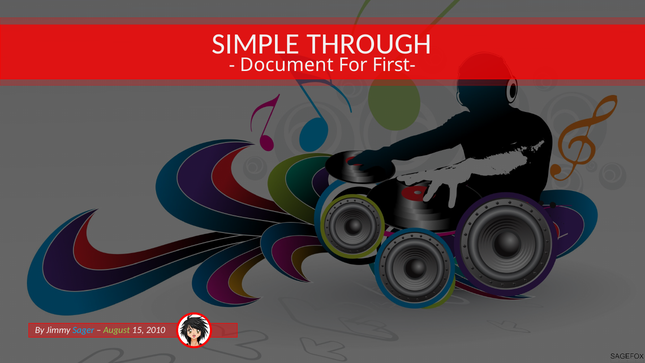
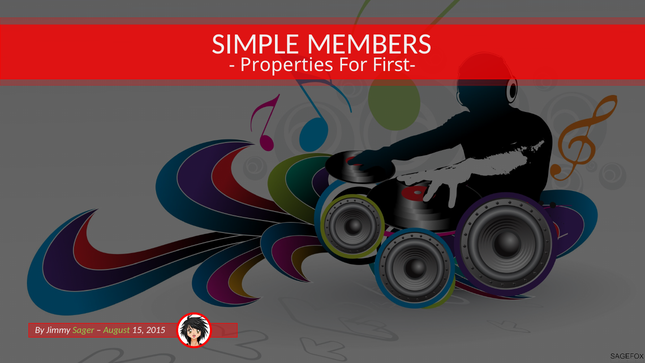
THROUGH: THROUGH -> MEMBERS (369, 44)
Document: Document -> Properties (287, 65)
Sager colour: light blue -> light green (83, 330)
2010: 2010 -> 2015 (156, 330)
